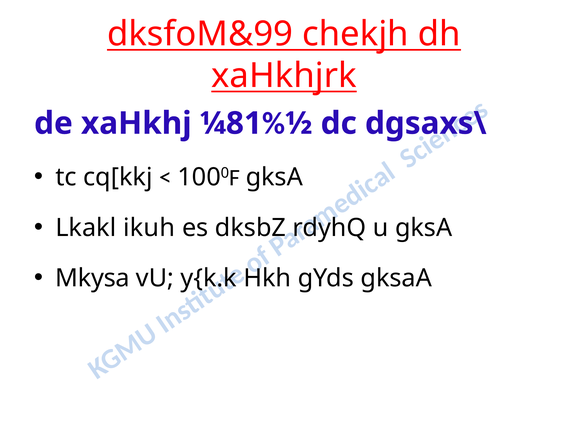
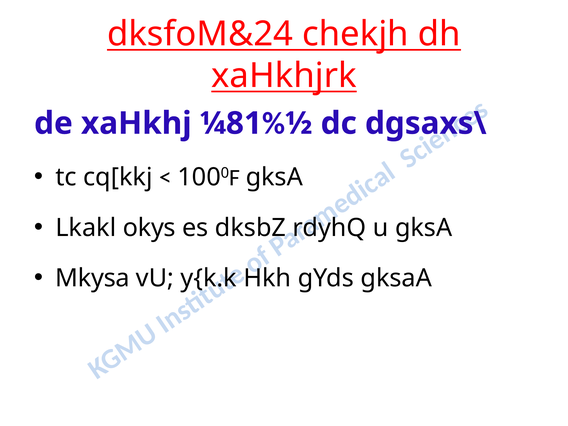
dksfoM&99: dksfoM&99 -> dksfoM&24 (200, 34)
ikuh: ikuh -> okys (149, 228)
